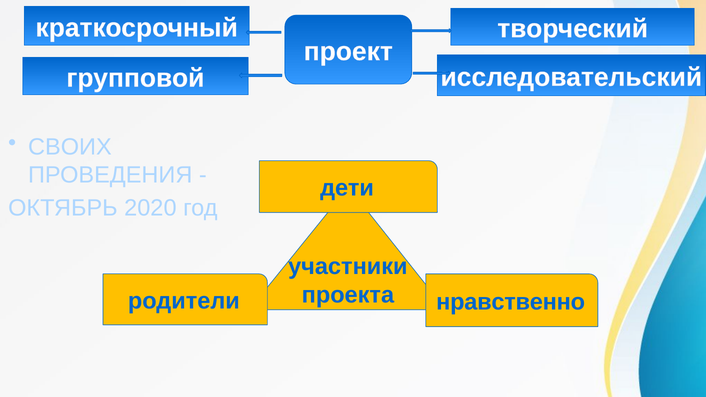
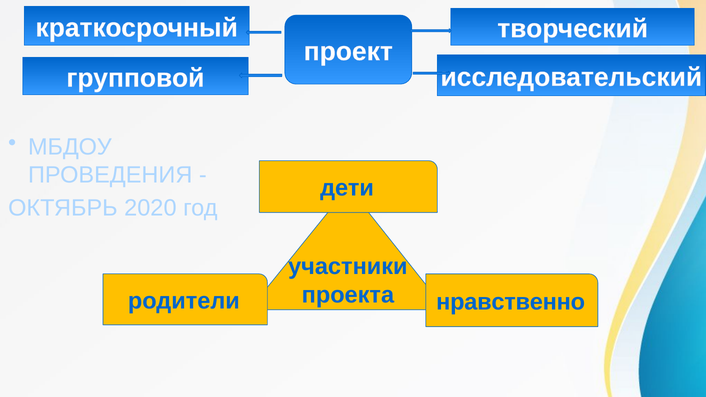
СВОИХ: СВОИХ -> МБДОУ (70, 147)
